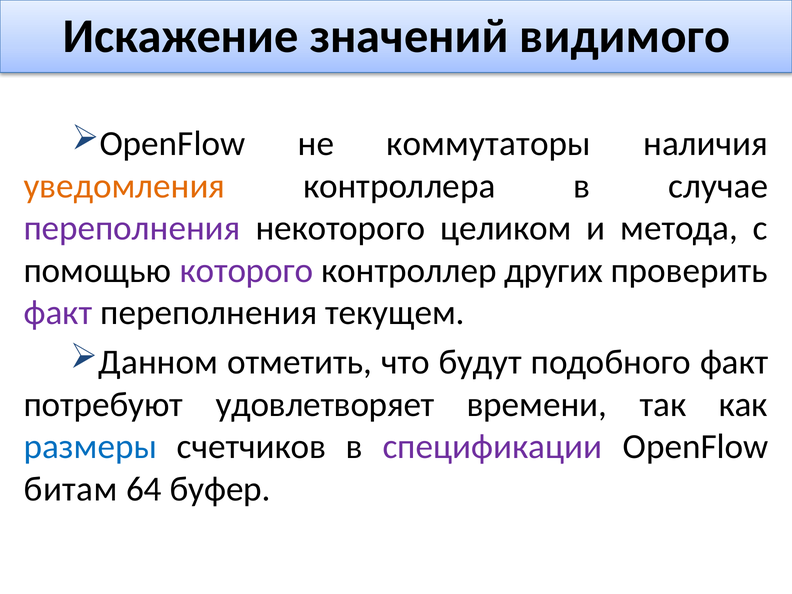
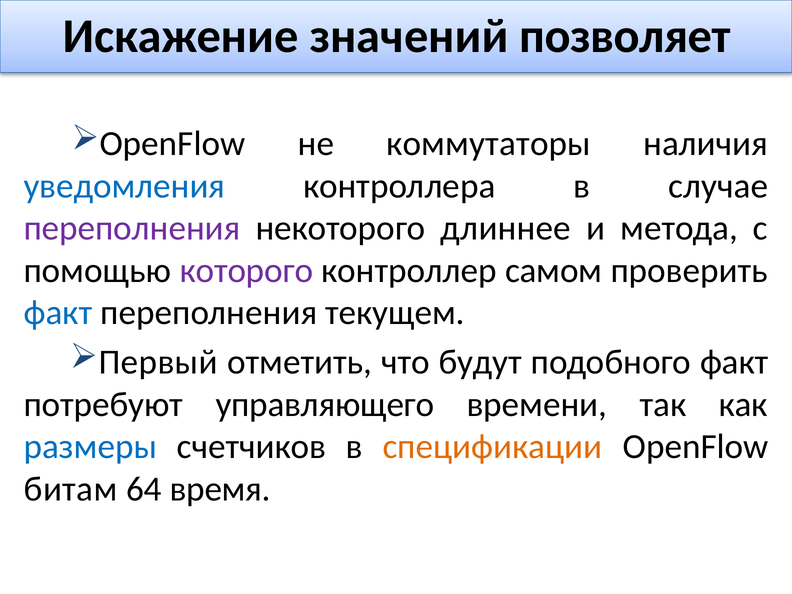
видимого: видимого -> позволяет (625, 36)
уведомления colour: orange -> blue (124, 186)
целиком: целиком -> длиннее (506, 228)
других: других -> самом (554, 271)
факт colour: purple -> blue (58, 313)
Данном: Данном -> Первый (158, 362)
удовлетворяет: удовлетворяет -> управляющего (325, 404)
спецификации colour: purple -> orange (492, 447)
буфер: буфер -> время (220, 489)
